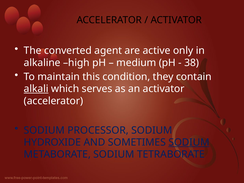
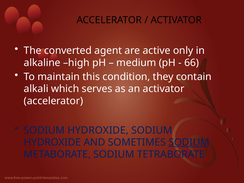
38: 38 -> 66 (192, 63)
alkali underline: present -> none (36, 89)
PROCESSOR: PROCESSOR -> HYDROXIDE (98, 130)
